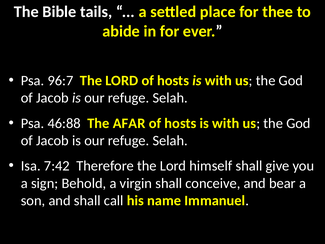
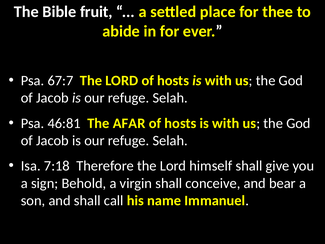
tails: tails -> fruit (96, 12)
96:7: 96:7 -> 67:7 (60, 81)
46:88: 46:88 -> 46:81 (64, 123)
7:42: 7:42 -> 7:18 (57, 166)
